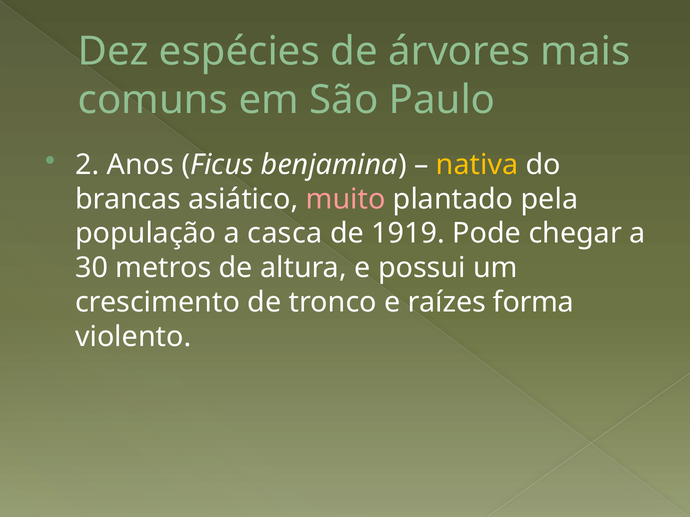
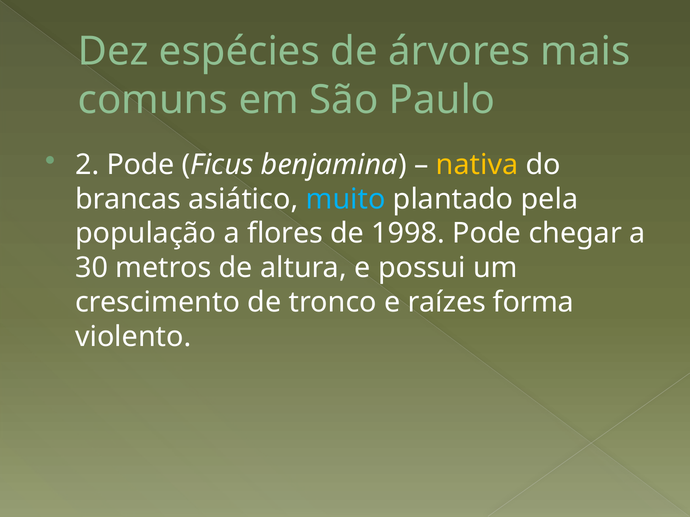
2 Anos: Anos -> Pode (141, 165)
muito colour: pink -> light blue (346, 199)
casca: casca -> flores (285, 234)
1919: 1919 -> 1998 (408, 234)
